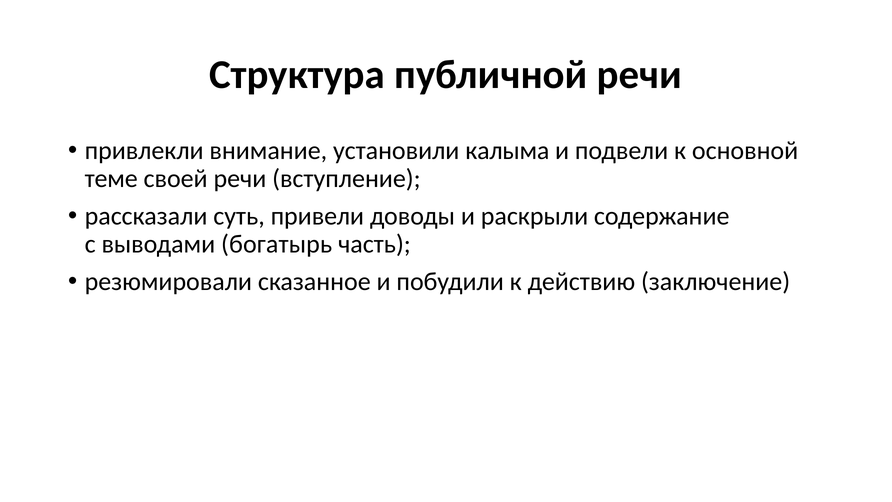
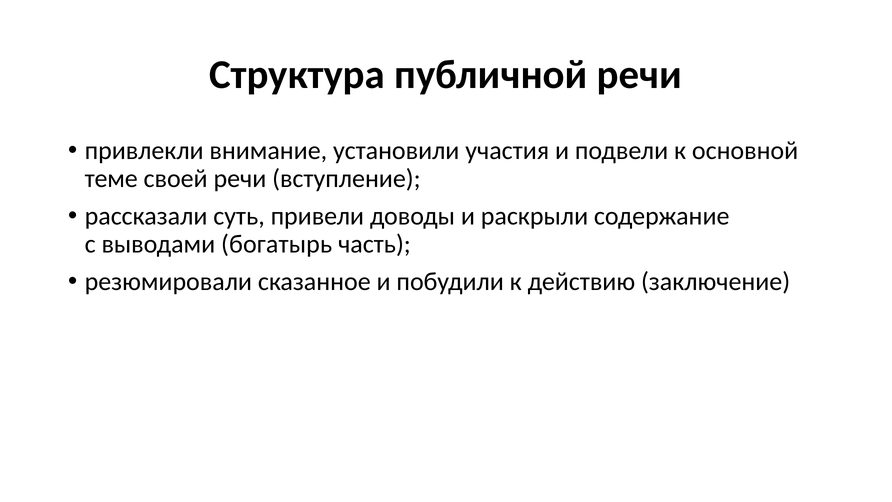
калыма: калыма -> участия (507, 151)
